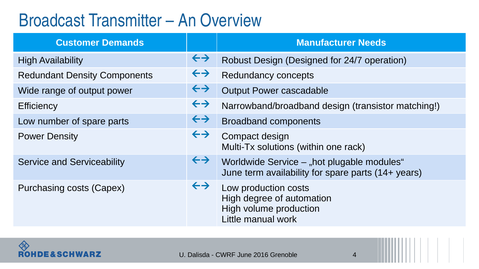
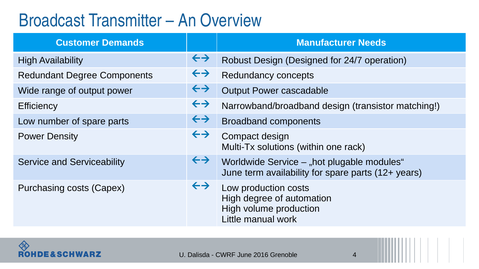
Redundant Density: Density -> Degree (82, 76)
14+: 14+ -> 12+ (384, 173)
